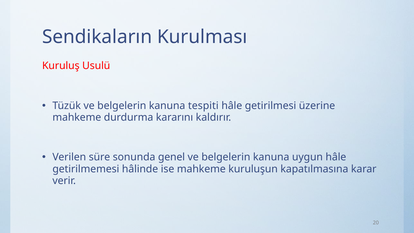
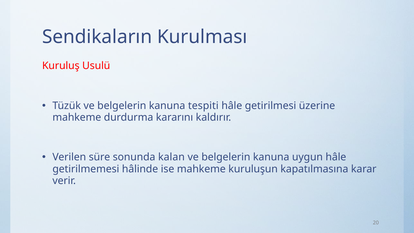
genel: genel -> kalan (171, 157)
